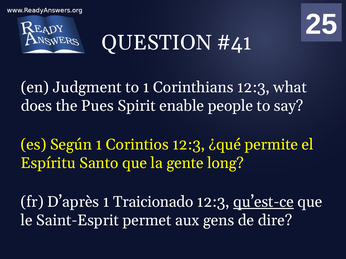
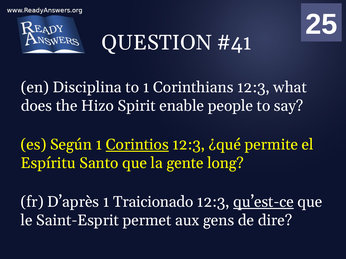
Judgment: Judgment -> Disciplina (87, 88)
Pues: Pues -> Hizo (98, 106)
Corintios underline: none -> present (137, 145)
